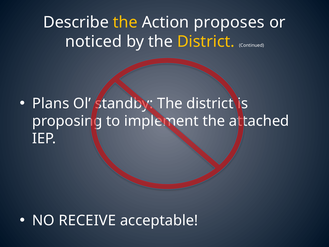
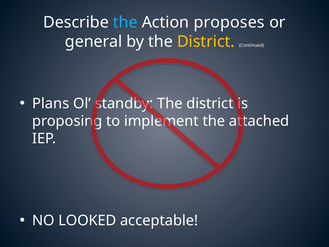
the colour: yellow -> light blue (125, 22)
noticed: noticed -> general (94, 41)
RECEIVE: RECEIVE -> LOOKED (87, 220)
